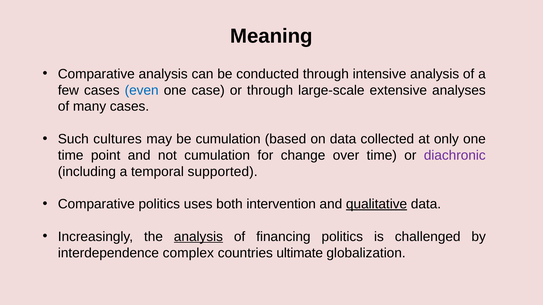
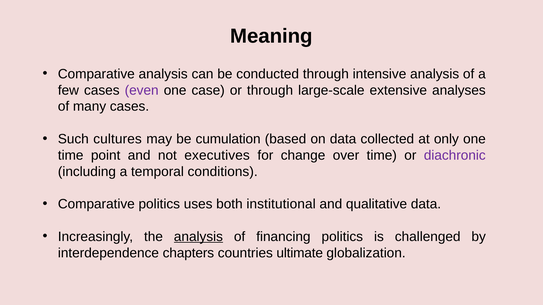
even colour: blue -> purple (142, 90)
not cumulation: cumulation -> executives (217, 155)
supported: supported -> conditions (223, 172)
intervention: intervention -> institutional (281, 204)
qualitative underline: present -> none (377, 204)
complex: complex -> chapters (188, 253)
